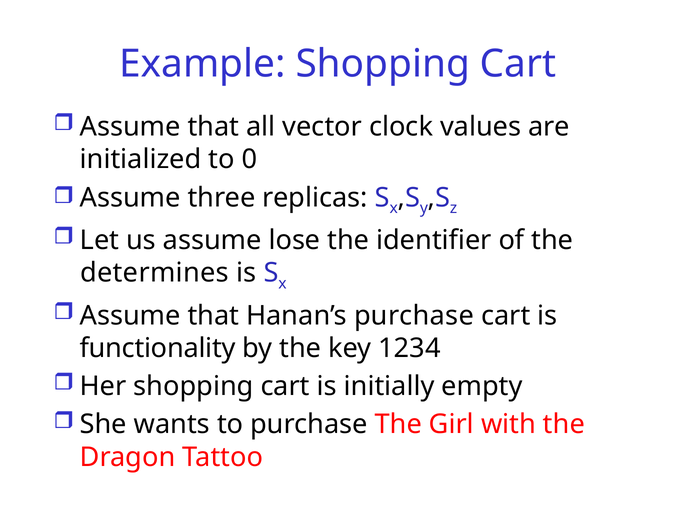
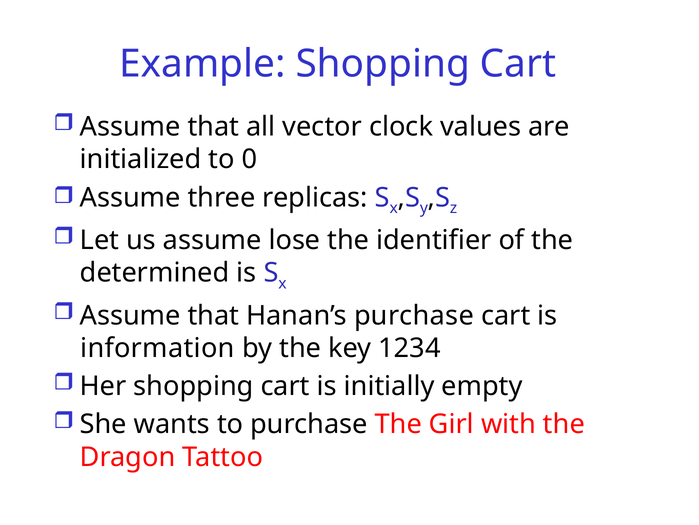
determines: determines -> determined (155, 272)
functionality: functionality -> information (157, 348)
